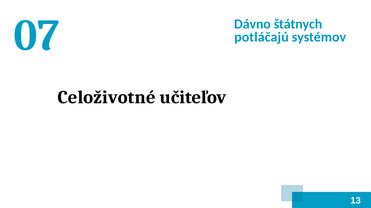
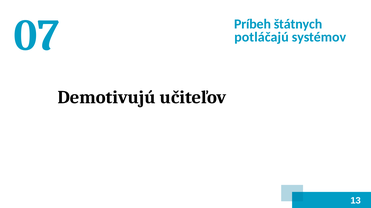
Dávno: Dávno -> Príbeh (253, 24)
Celoživotné: Celoživotné -> Demotivujú (107, 98)
